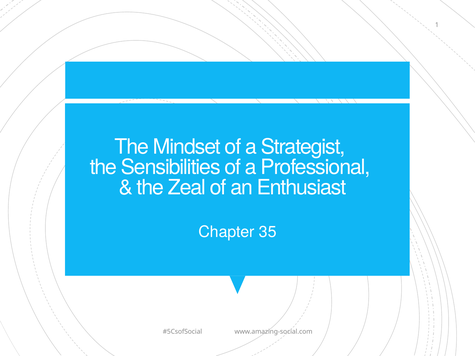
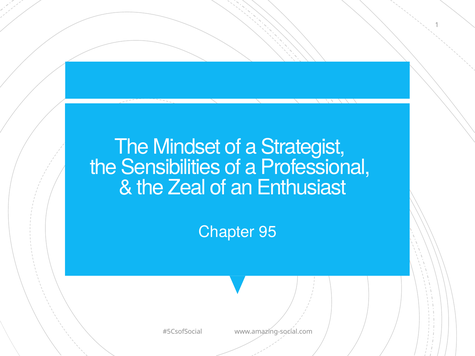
35: 35 -> 95 (268, 232)
